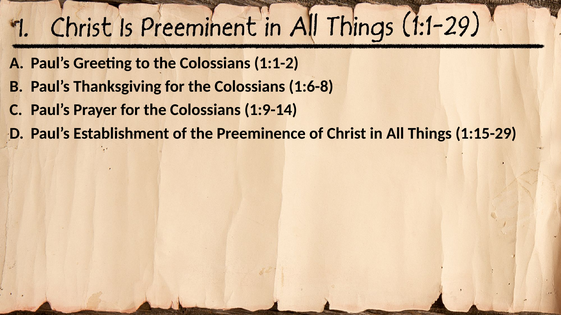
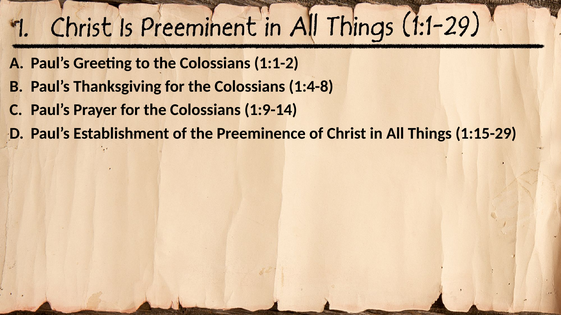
1:6-8: 1:6-8 -> 1:4-8 (311, 87)
